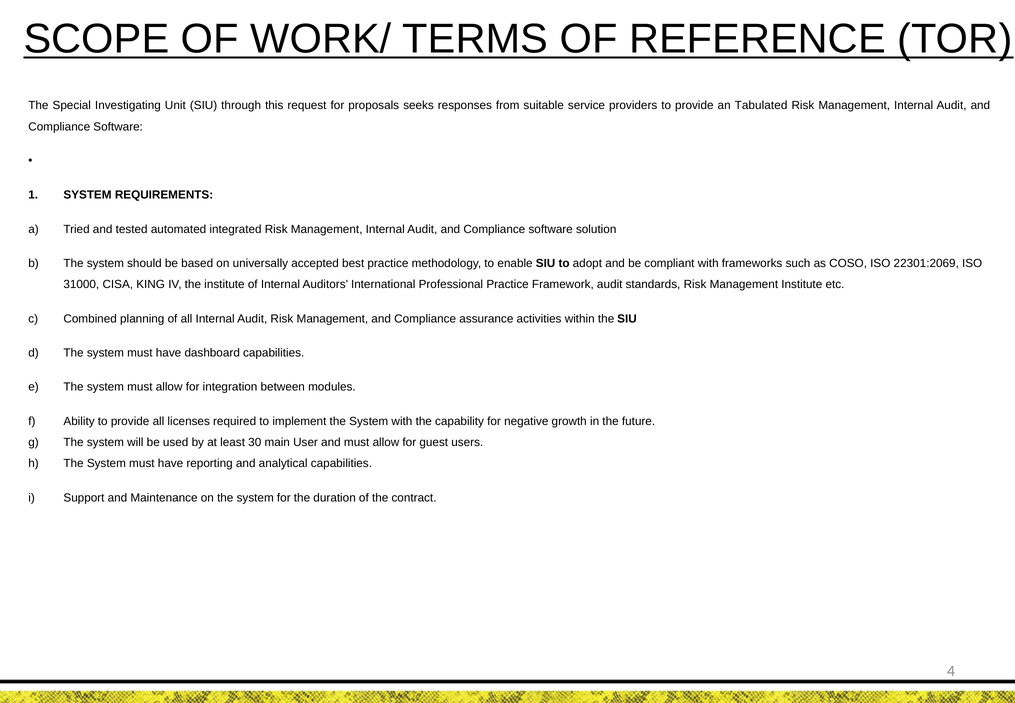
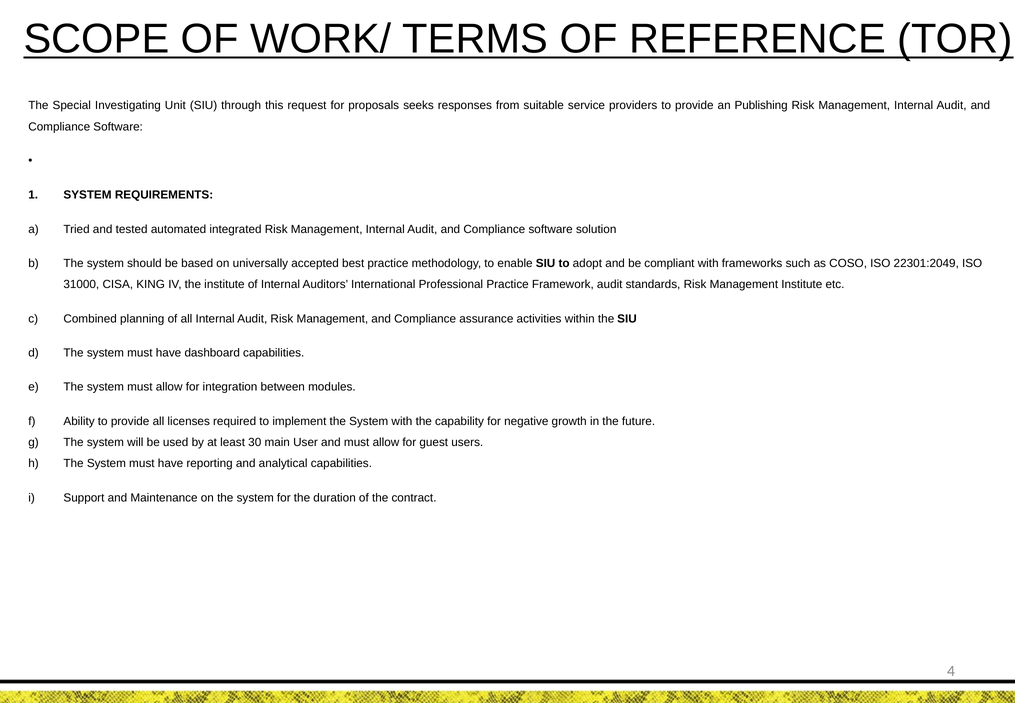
Tabulated: Tabulated -> Publishing (761, 105)
22301:2069: 22301:2069 -> 22301:2049 (926, 263)
